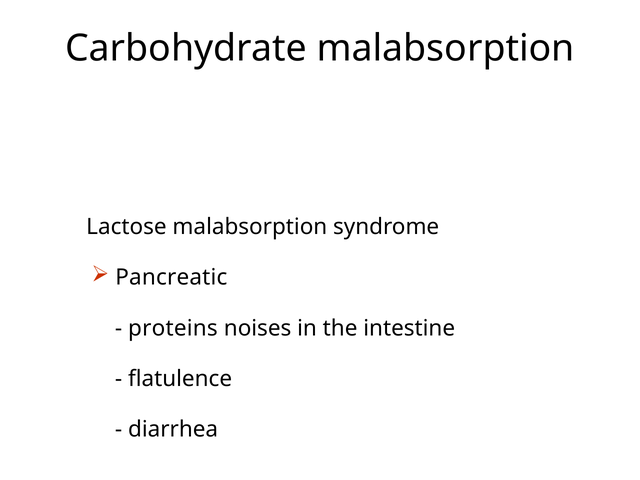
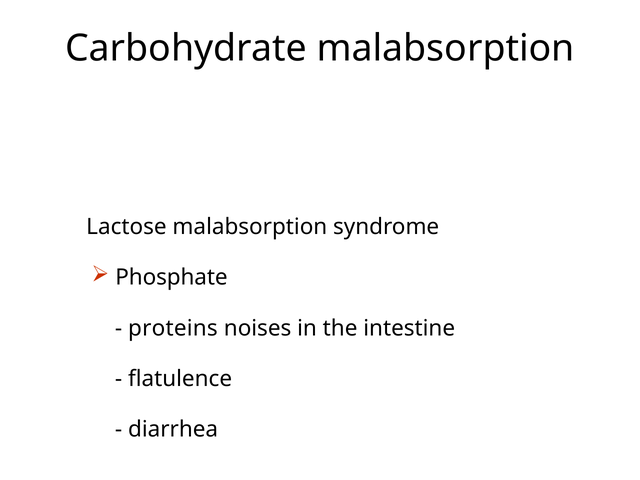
Pancreatic: Pancreatic -> Phosphate (171, 278)
